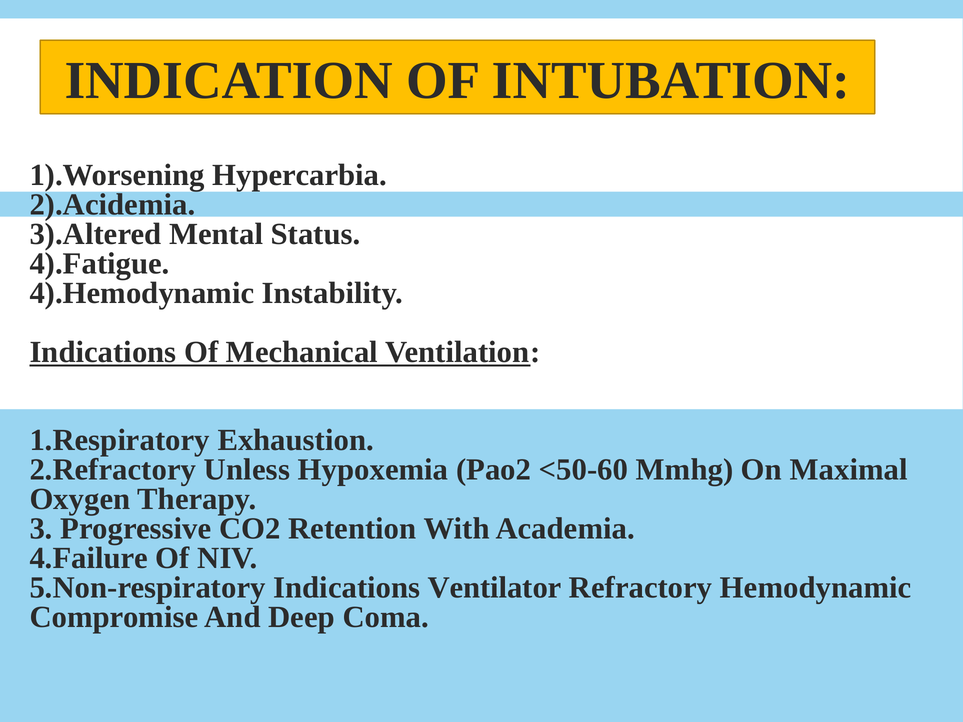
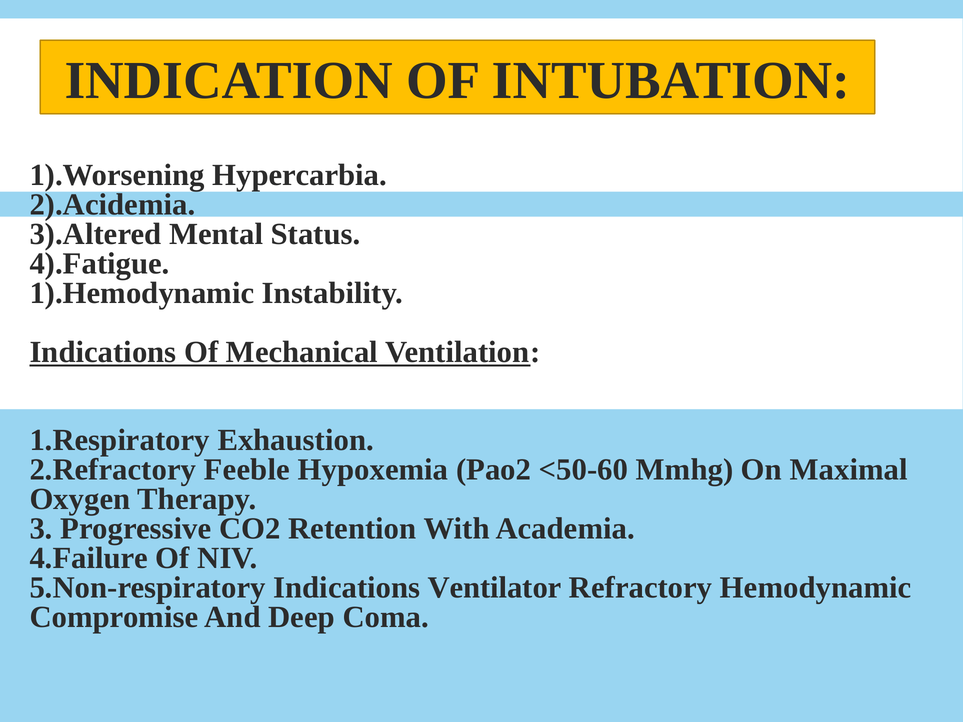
4).Hemodynamic: 4).Hemodynamic -> 1).Hemodynamic (142, 293)
Unless: Unless -> Feeble (247, 470)
